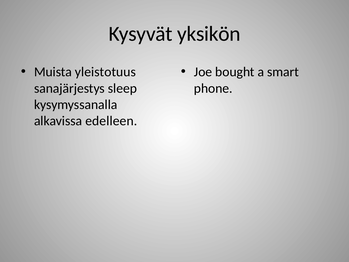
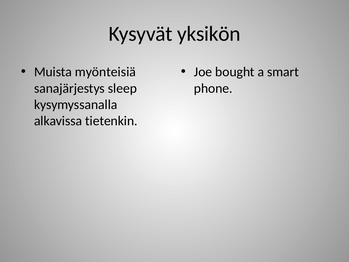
yleistotuus: yleistotuus -> myönteisiä (105, 72)
edelleen: edelleen -> tietenkin (111, 121)
